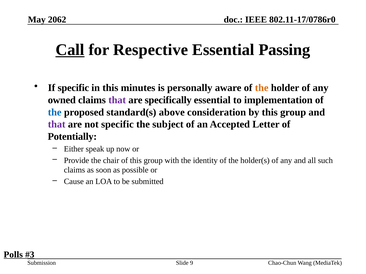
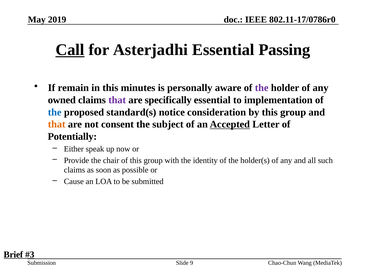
2062: 2062 -> 2019 (57, 20)
Respective: Respective -> Asterjadhi (151, 50)
If specific: specific -> remain (73, 88)
the colour: orange -> purple (262, 88)
above: above -> notice (172, 112)
that colour: purple -> orange (57, 125)
not specific: specific -> consent (117, 125)
Accepted underline: none -> present (230, 125)
Polls: Polls -> Brief (13, 255)
